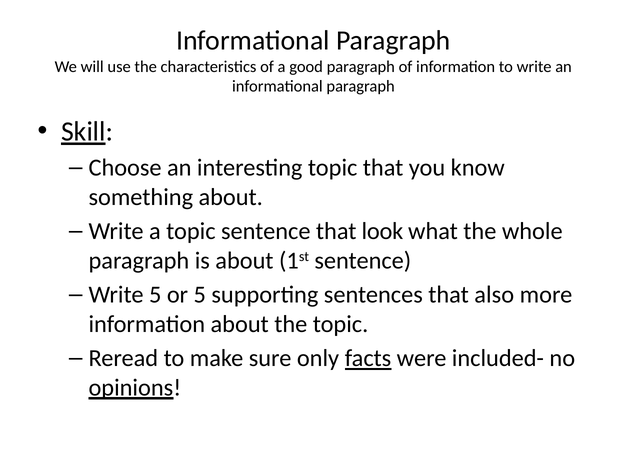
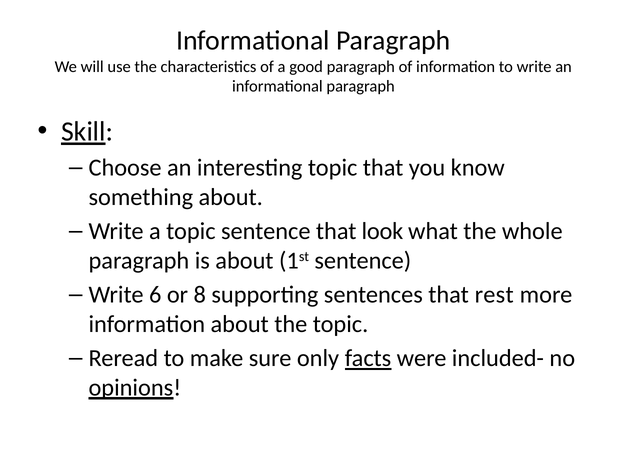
Write 5: 5 -> 6 (155, 294)
or 5: 5 -> 8 (200, 294)
also: also -> rest (494, 294)
